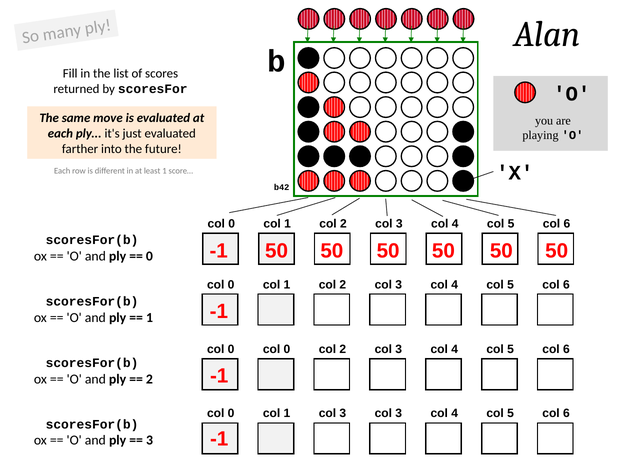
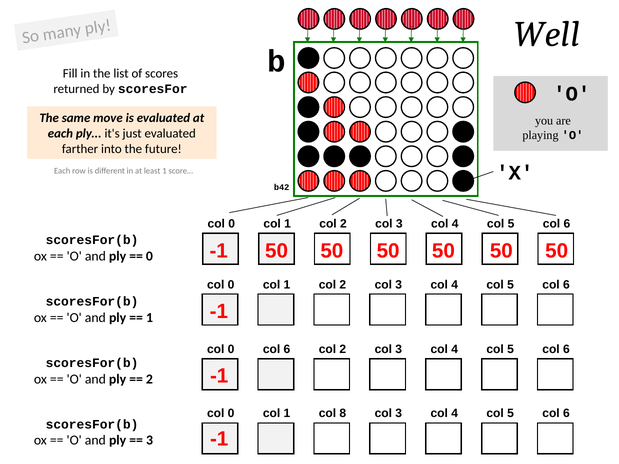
Alan: Alan -> Well (547, 34)
col 0 col 0: 0 -> 6 (287, 350)
1 col 3: 3 -> 8 (343, 414)
